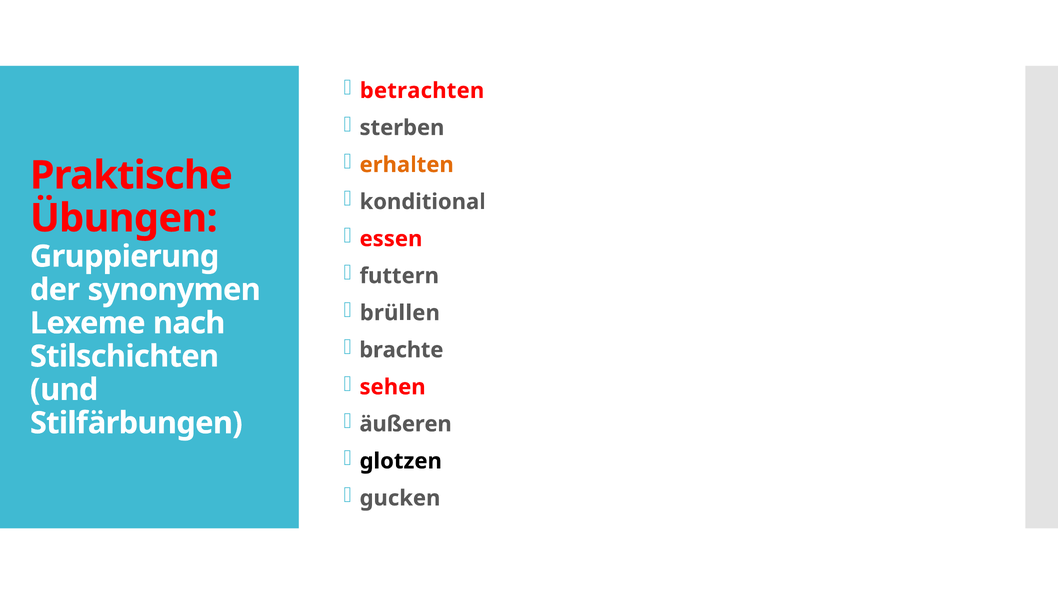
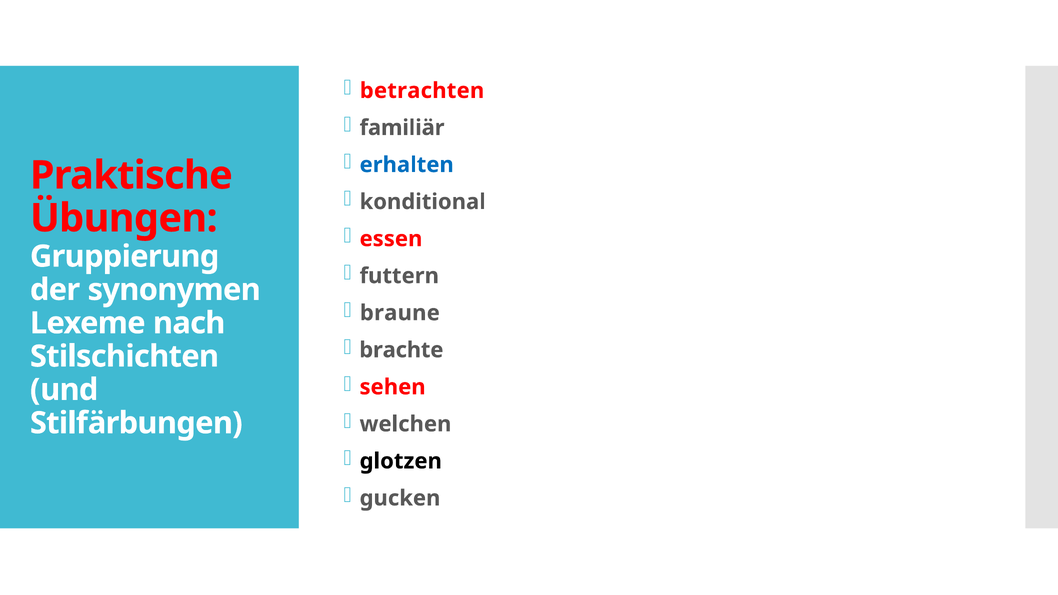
sterben: sterben -> familiär (402, 128)
erhalten colour: orange -> blue (407, 165)
brüllen: brüllen -> braune (400, 313)
äußeren: äußeren -> welchen (405, 424)
